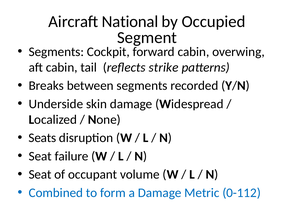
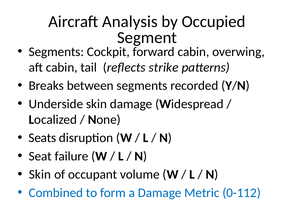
National: National -> Analysis (130, 22)
Seat: Seat -> Skin (40, 175)
